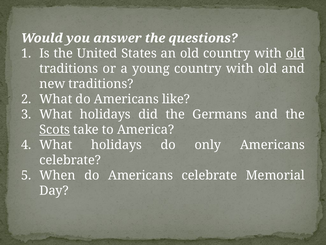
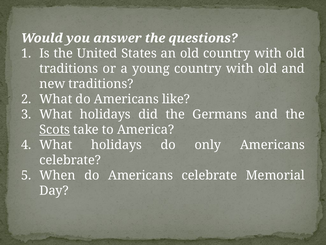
old underline: present -> none (295, 53)
